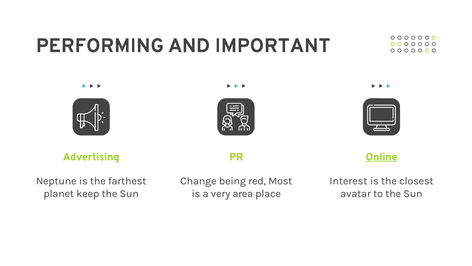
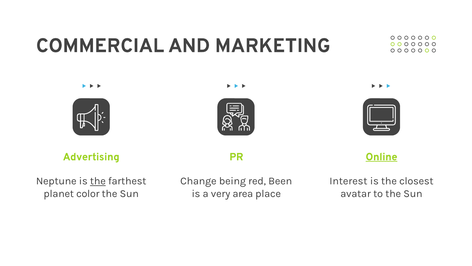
PERFORMING: PERFORMING -> COMMERCIAL (100, 46)
IMPORTANT: IMPORTANT -> MARKETING (273, 46)
the underline: none -> present (98, 181)
Most: Most -> Been (280, 181)
keep: keep -> color (88, 193)
